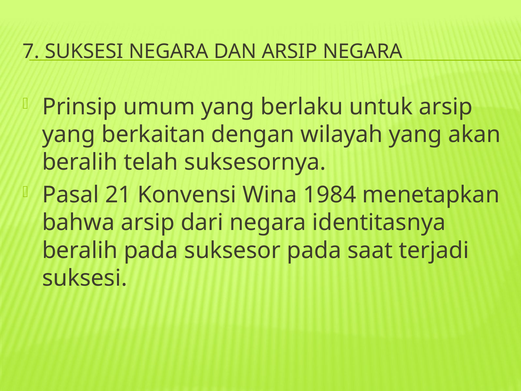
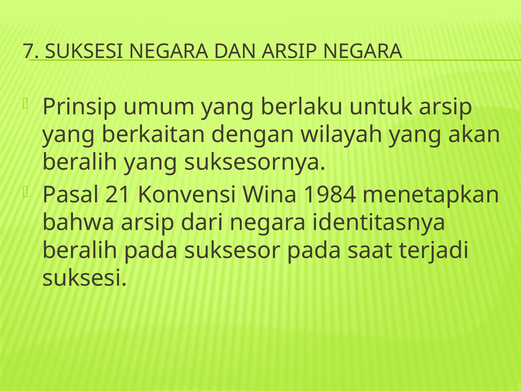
beralih telah: telah -> yang (151, 162)
